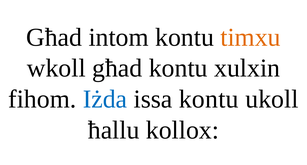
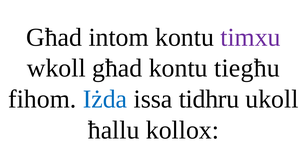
timxu colour: orange -> purple (251, 37)
xulxin: xulxin -> tiegħu (247, 68)
issa kontu: kontu -> tidhru (209, 99)
